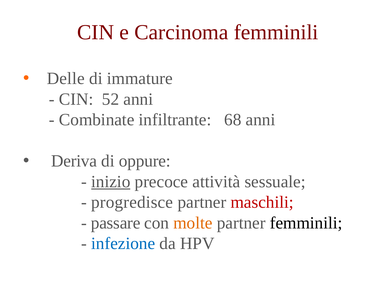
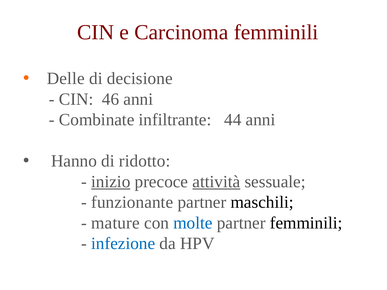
immature: immature -> decisione (140, 79)
52: 52 -> 46 (111, 99)
68: 68 -> 44 (233, 120)
Deriva: Deriva -> Hanno (74, 161)
oppure: oppure -> ridotto (145, 161)
attività underline: none -> present (216, 182)
progredisce: progredisce -> funzionante (132, 202)
maschili colour: red -> black (262, 202)
passare: passare -> mature (115, 223)
molte colour: orange -> blue (193, 223)
